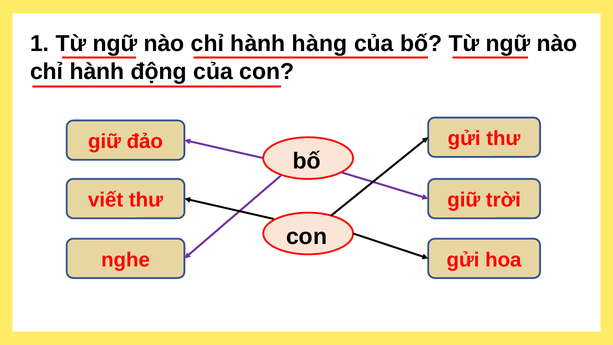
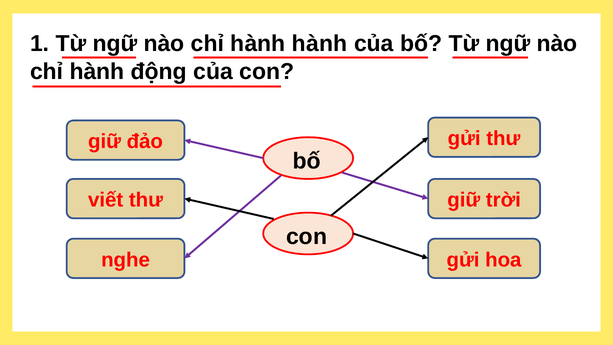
hành hàng: hàng -> hành (320, 44)
